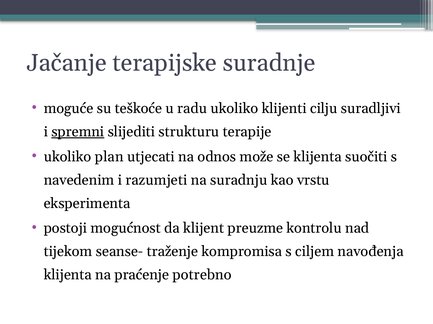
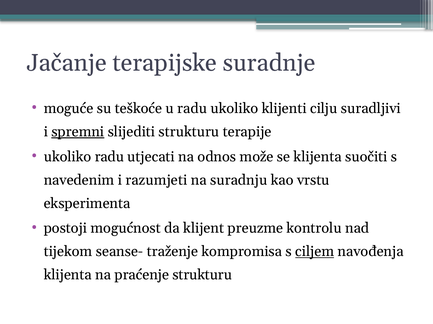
ukoliko plan: plan -> radu (109, 157)
ciljem underline: none -> present (315, 252)
praćenje potrebno: potrebno -> strukturu (202, 275)
